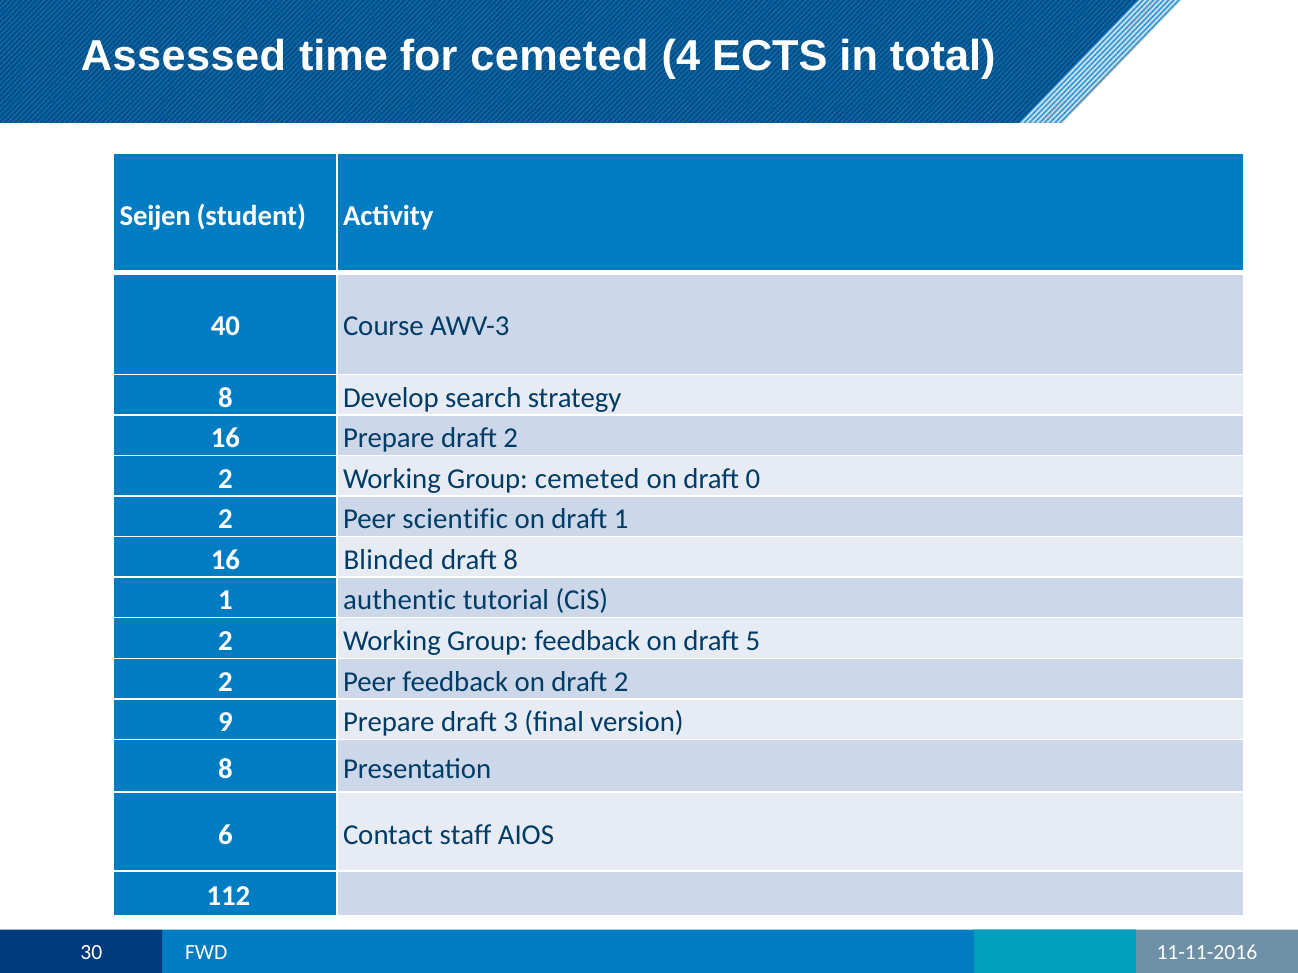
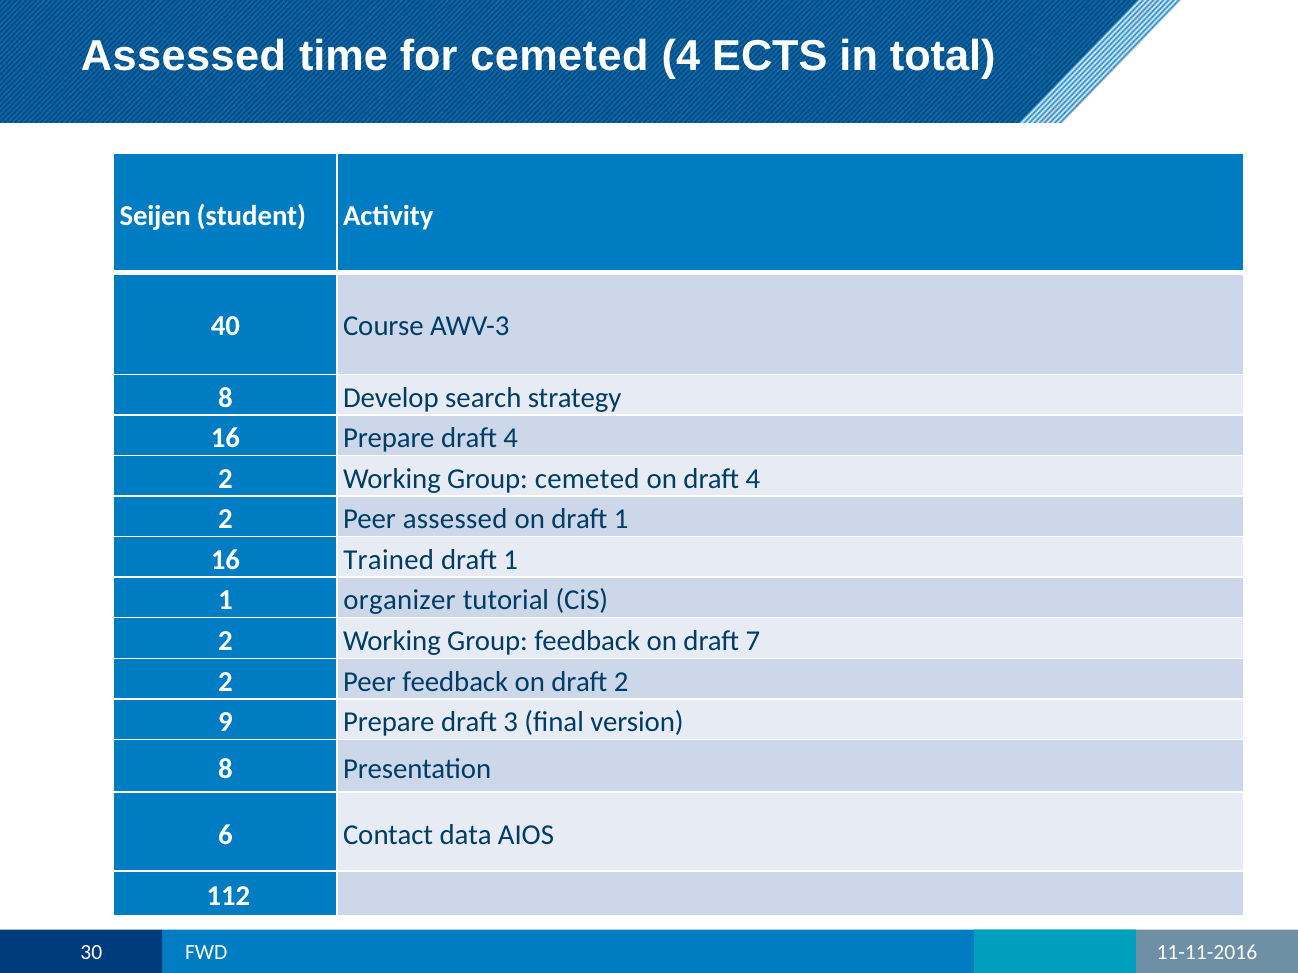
Prepare draft 2: 2 -> 4 (511, 438)
on draft 0: 0 -> 4 (753, 479)
Peer scientific: scientific -> assessed (455, 520)
Blinded: Blinded -> Trained (389, 560)
8: 8 -> 1 (511, 560)
authentic: authentic -> organizer (400, 601)
5: 5 -> 7 (753, 641)
staff: staff -> data (466, 835)
